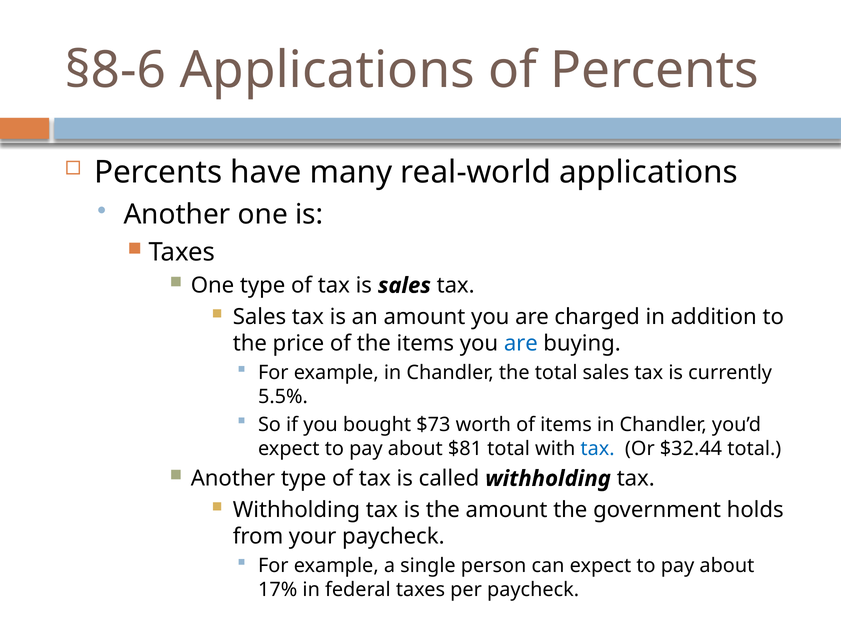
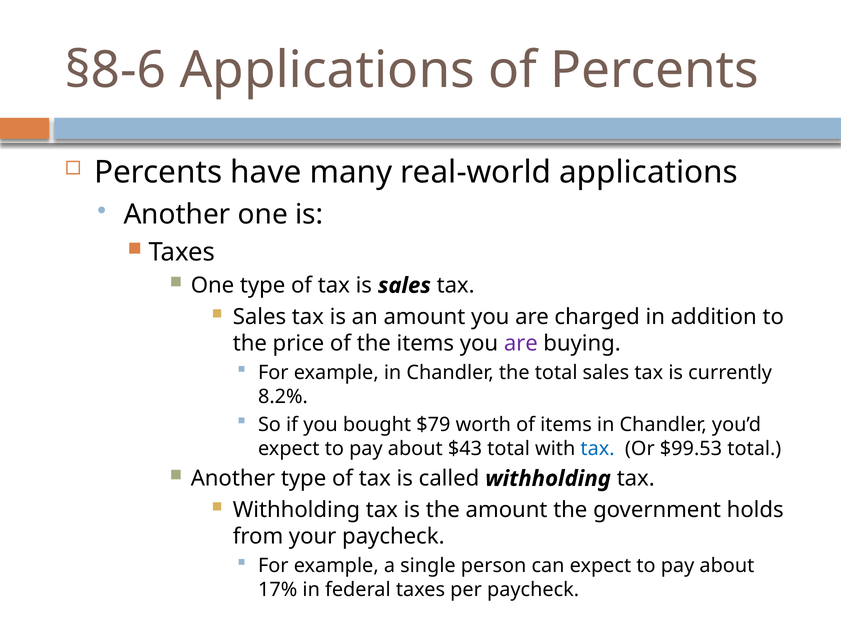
are colour: blue -> purple (521, 343)
5.5%: 5.5% -> 8.2% (283, 396)
$73: $73 -> $79 (433, 425)
$81: $81 -> $43 (465, 448)
$32.44: $32.44 -> $99.53 (691, 448)
